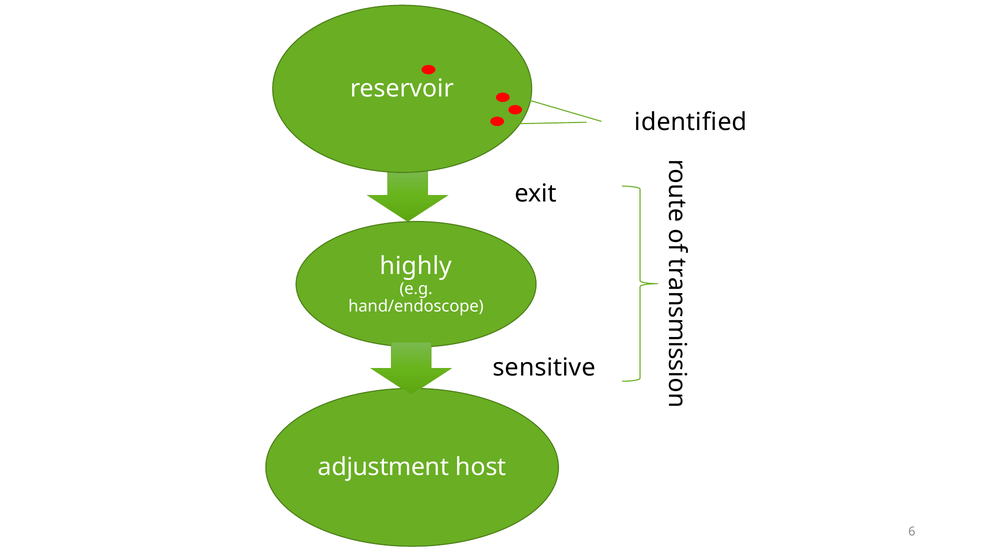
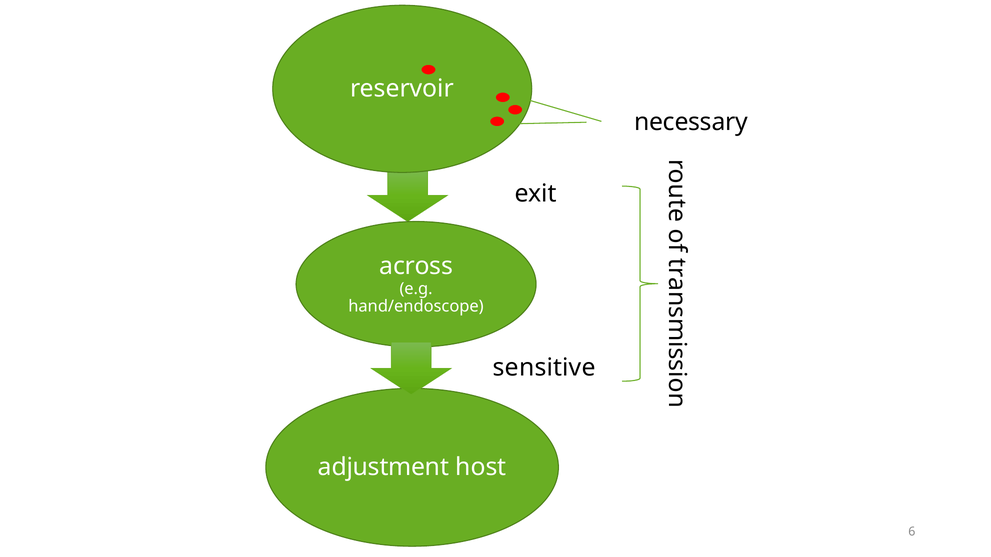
identified: identified -> necessary (691, 122)
highly: highly -> across (416, 266)
